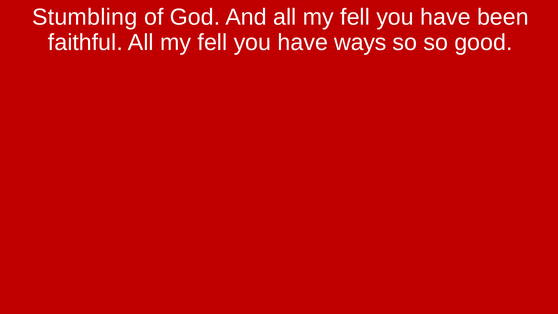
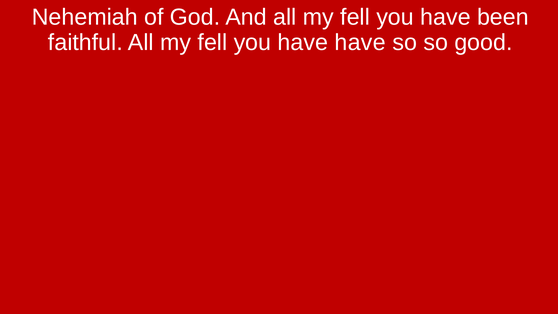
Stumbling: Stumbling -> Nehemiah (85, 17)
have ways: ways -> have (360, 42)
